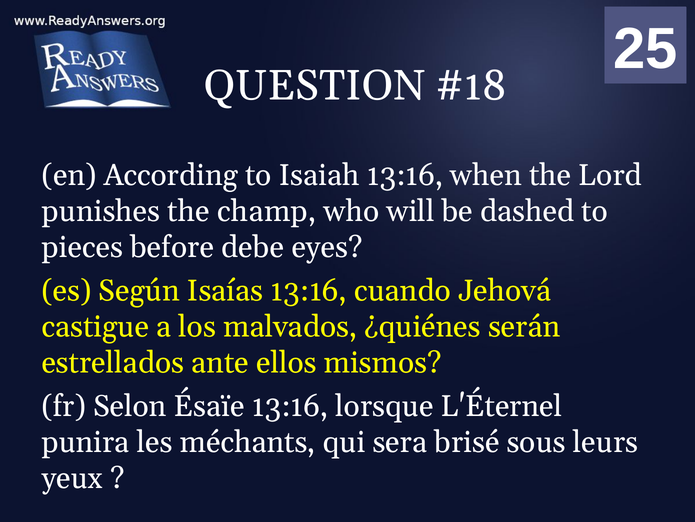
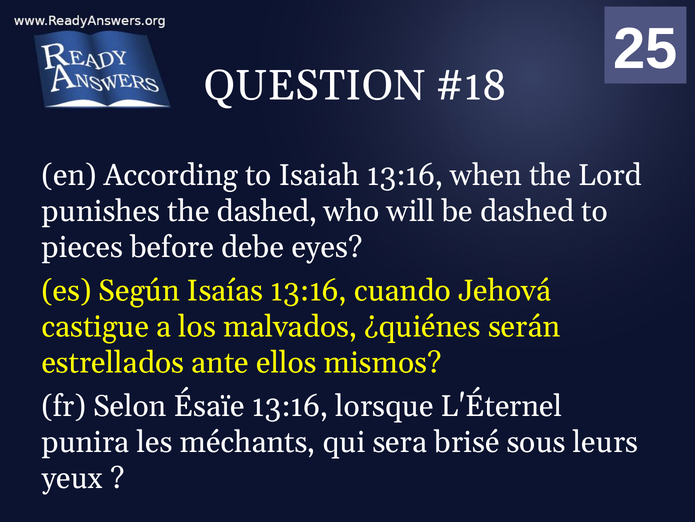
the champ: champ -> dashed (267, 211)
